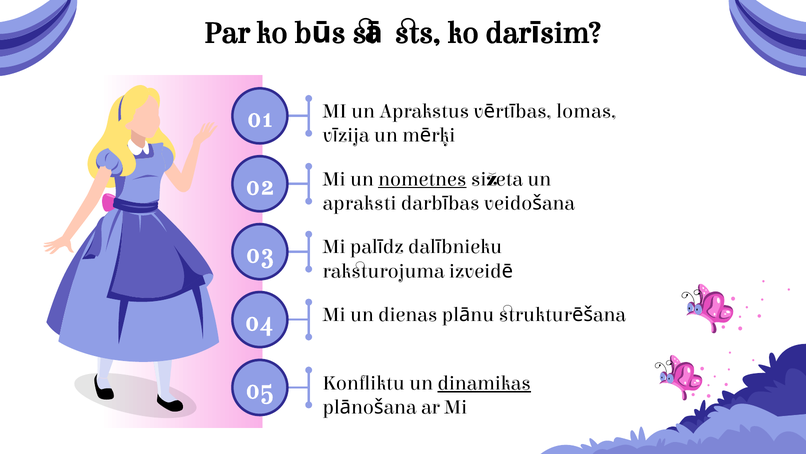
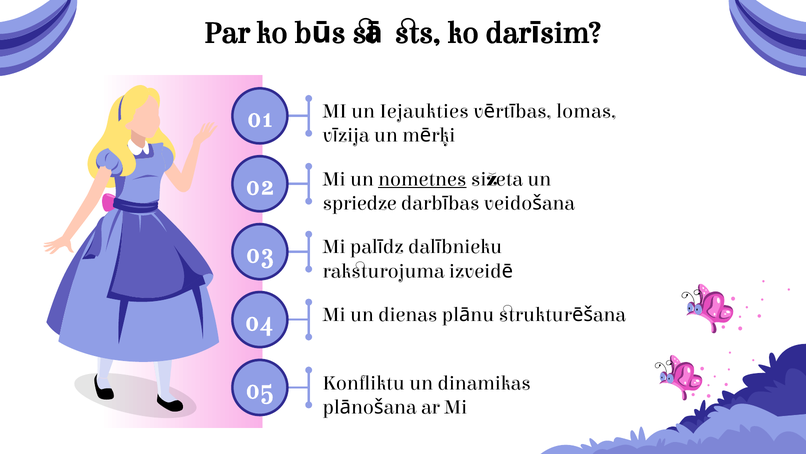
Aprakstus: Aprakstus -> Iejaukties (424, 111)
apraksti: apraksti -> spriedze (360, 203)
dinamikas underline: present -> none (484, 383)
